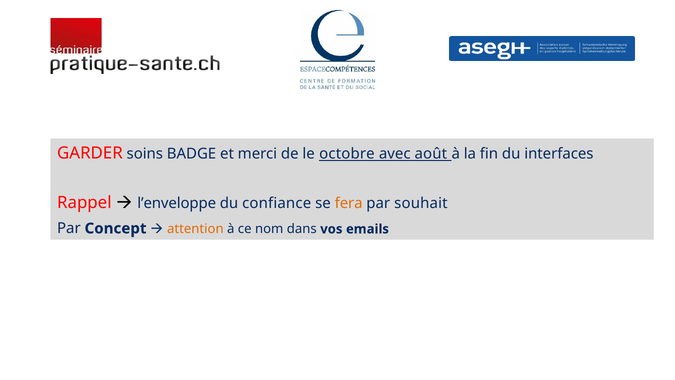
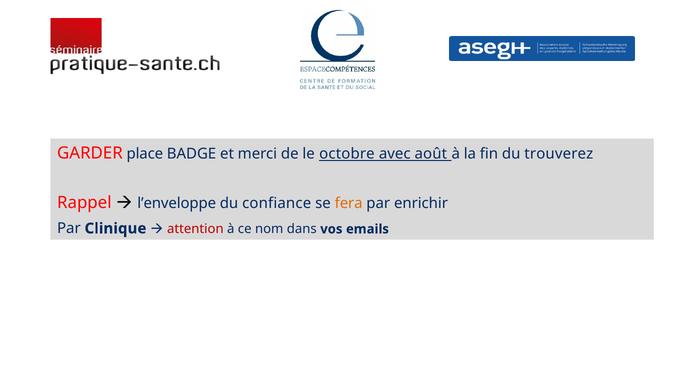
soins: soins -> place (145, 154)
interfaces: interfaces -> trouverez (559, 154)
souhait: souhait -> enrichir (421, 203)
Concept: Concept -> Clinique (115, 228)
attention colour: orange -> red (195, 229)
